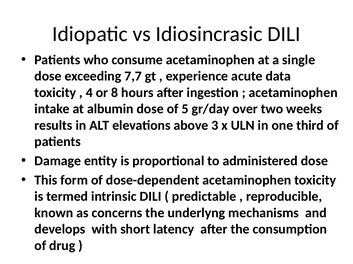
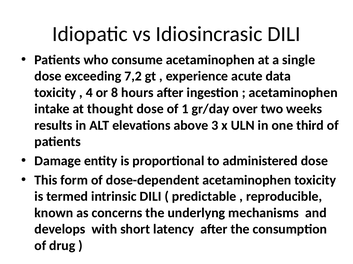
7,7: 7,7 -> 7,2 (133, 76)
albumin: albumin -> thought (110, 109)
5: 5 -> 1 (185, 109)
